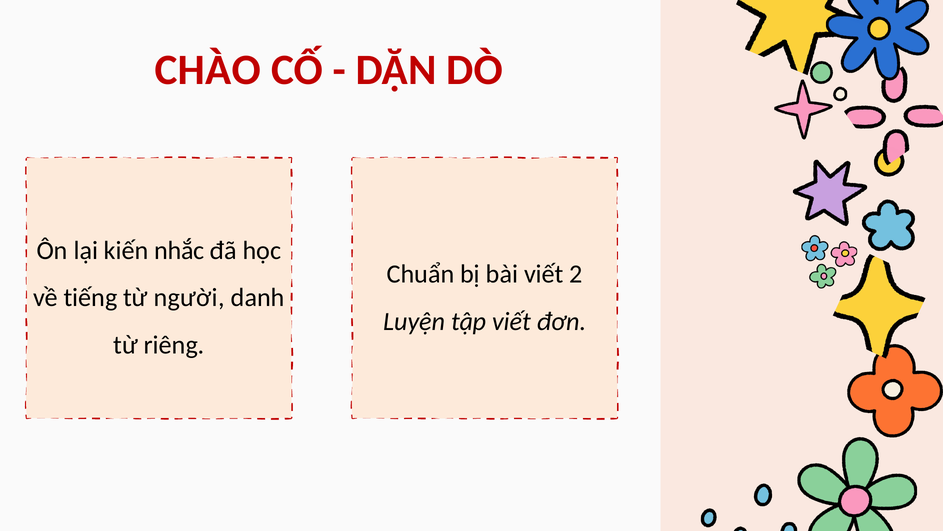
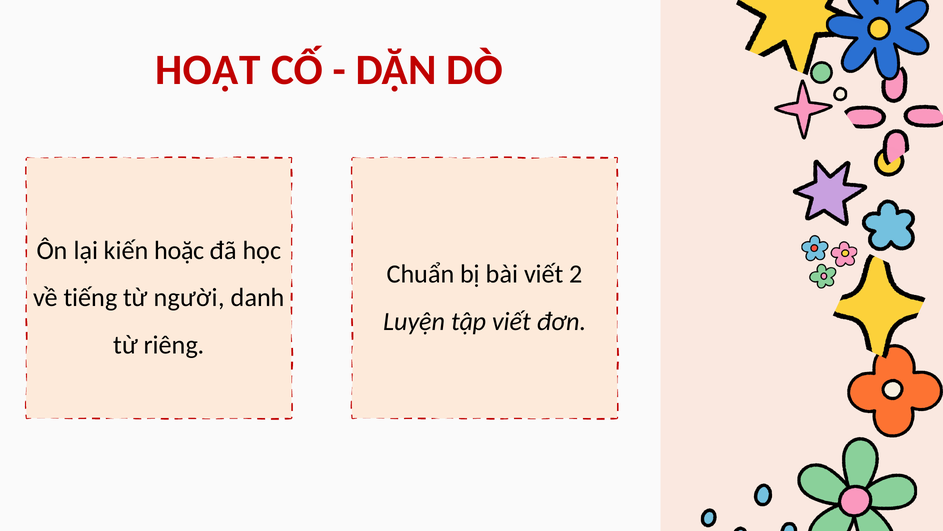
CHÀO: CHÀO -> HOẠT (208, 70)
nhắc: nhắc -> hoặc (179, 250)
